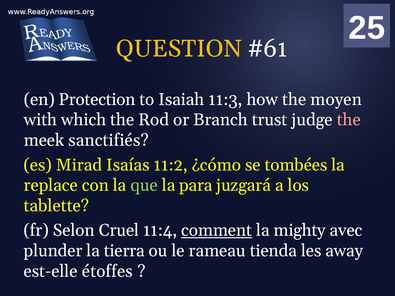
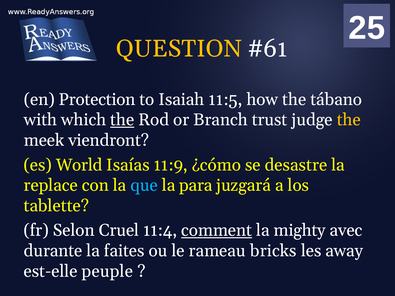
11:3: 11:3 -> 11:5 (225, 100)
moyen: moyen -> tábano (336, 100)
the underline: none -> present (122, 120)
the colour: pink -> yellow (349, 120)
sanctifiés: sanctifiés -> viendront (109, 140)
Mirad: Mirad -> World (79, 165)
11:2: 11:2 -> 11:9 (171, 165)
tombées: tombées -> desastre (296, 165)
que colour: light green -> light blue (144, 185)
plunder: plunder -> durante (53, 251)
tierra: tierra -> faites (124, 251)
tienda: tienda -> bricks (273, 251)
étoffes: étoffes -> peuple (107, 271)
